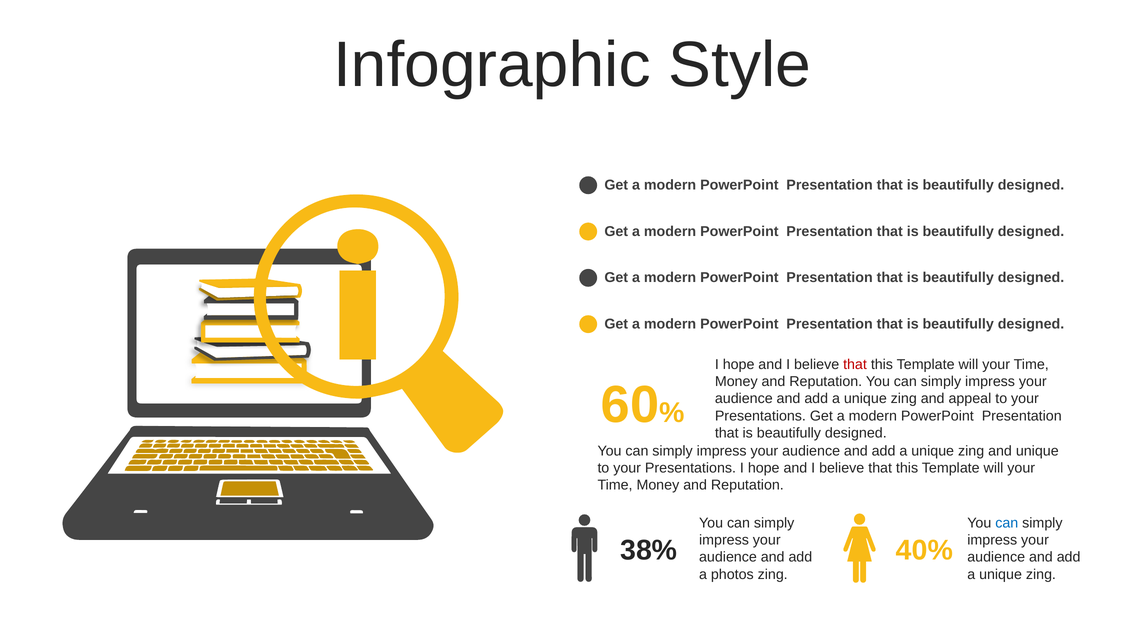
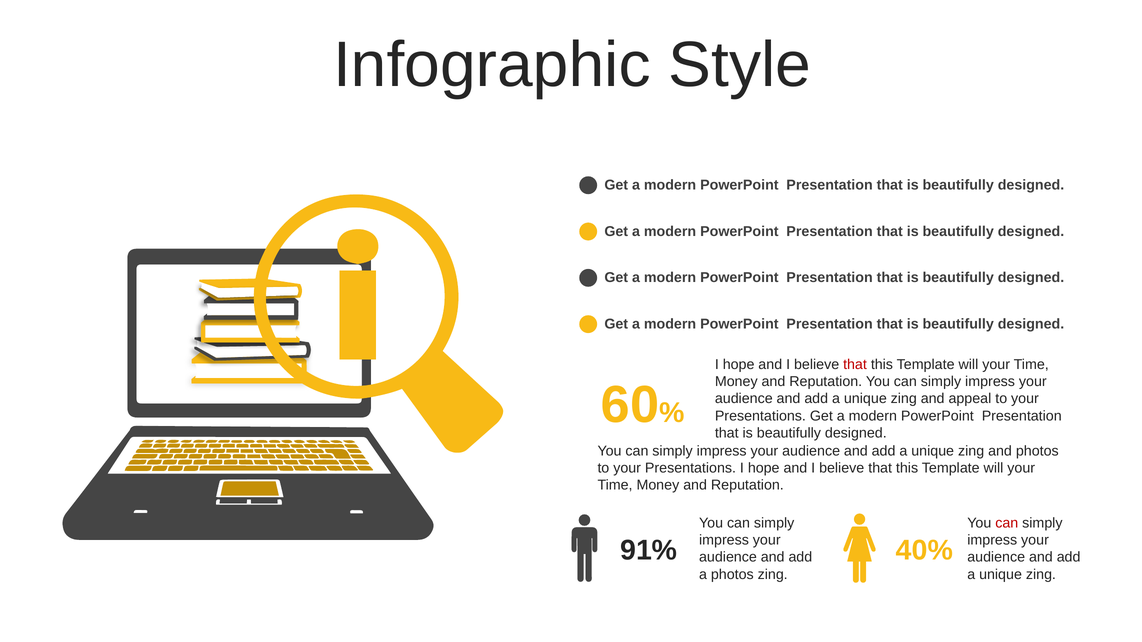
and unique: unique -> photos (1037, 451)
can colour: blue -> red (1007, 523)
38%: 38% -> 91% (649, 550)
